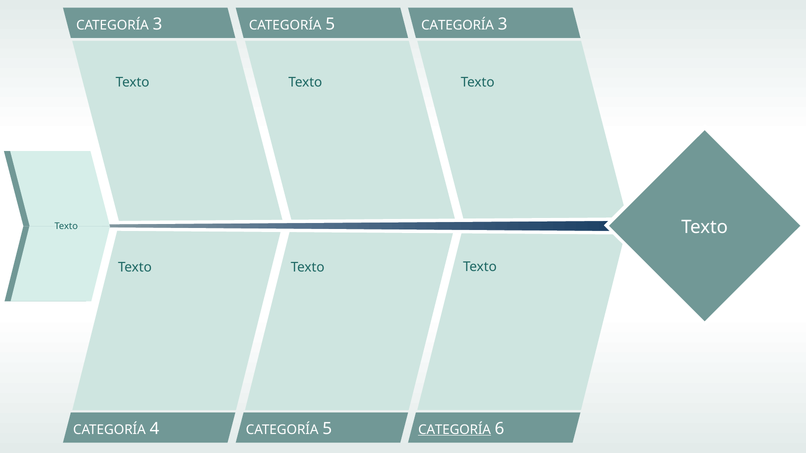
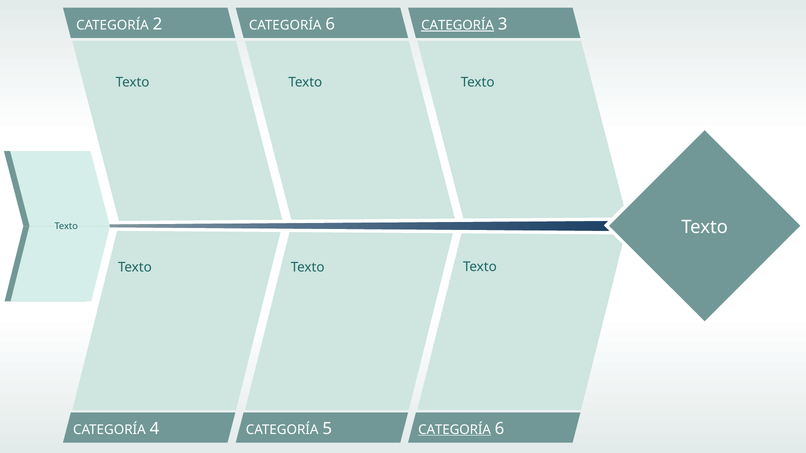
3: 3 -> 2 (157, 24)
5: 5 -> 6 (330, 24)
CATEGORÍA underline: none -> present (458, 25)
